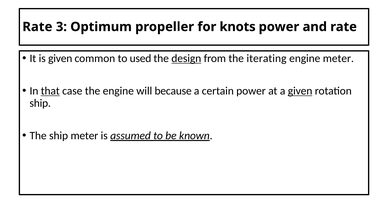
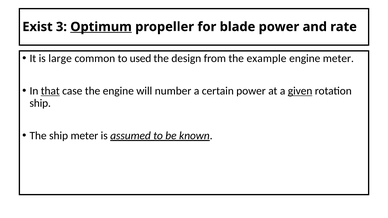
Rate: Rate -> Exist (37, 27)
Optimum underline: none -> present (101, 27)
knots: knots -> blade (237, 27)
is given: given -> large (60, 58)
design underline: present -> none (186, 58)
iterating: iterating -> example (267, 58)
because: because -> number (173, 91)
